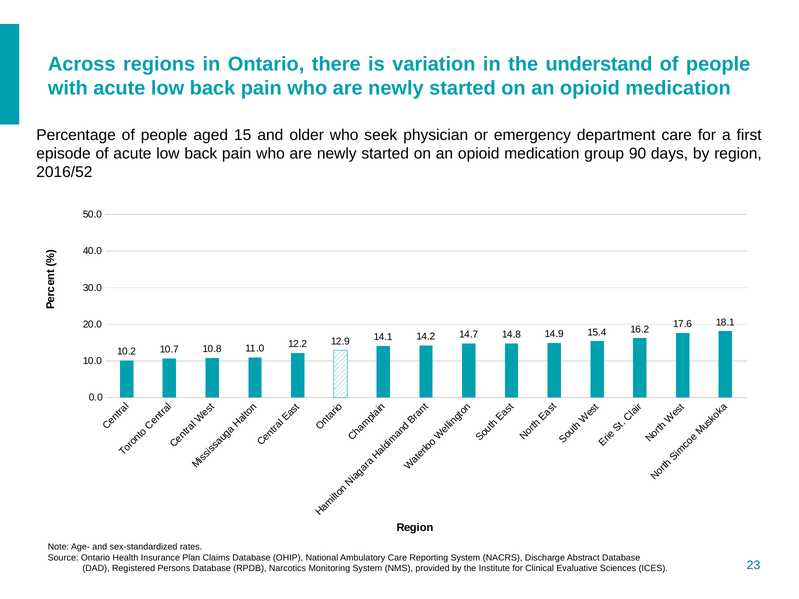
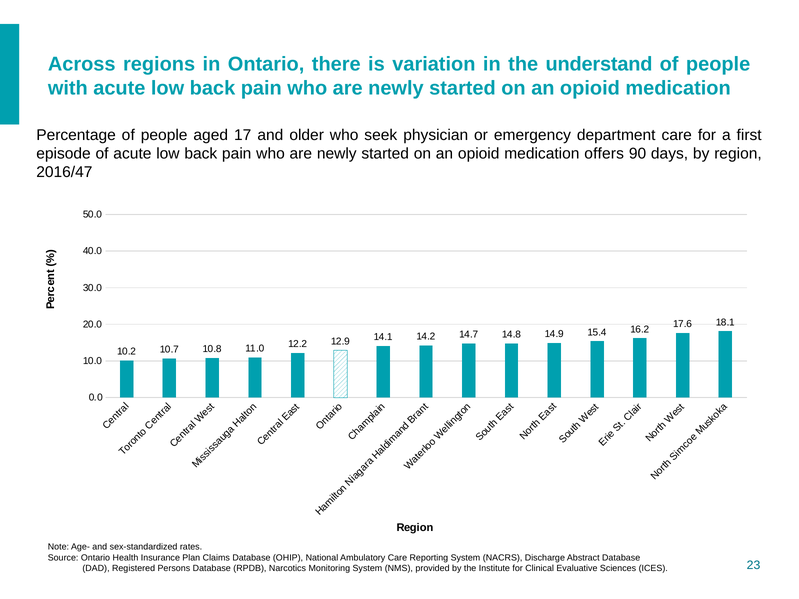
15: 15 -> 17 (243, 135)
group: group -> offers (604, 154)
2016/52: 2016/52 -> 2016/47 (64, 172)
